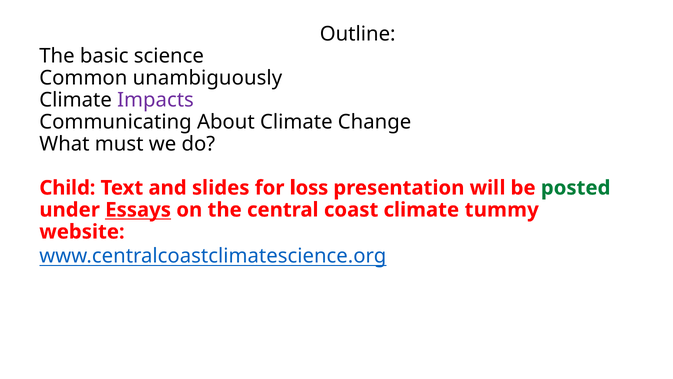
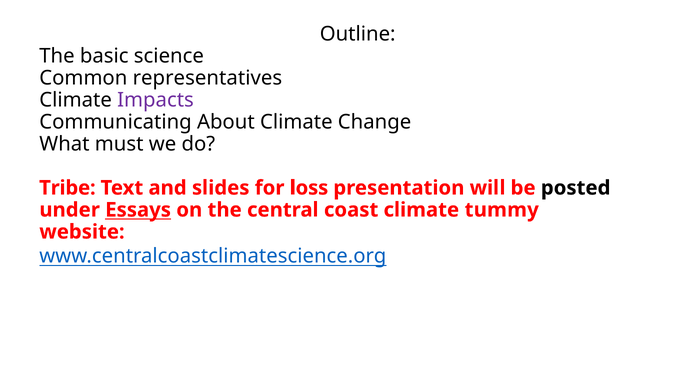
unambiguously: unambiguously -> representatives (207, 78)
Child: Child -> Tribe (67, 188)
posted colour: green -> black (576, 188)
